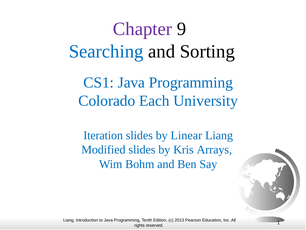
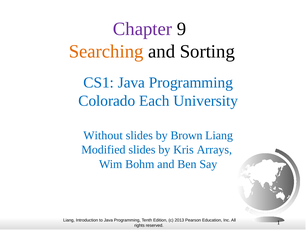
Searching colour: blue -> orange (106, 51)
Iteration: Iteration -> Without (103, 135)
Linear: Linear -> Brown (187, 135)
